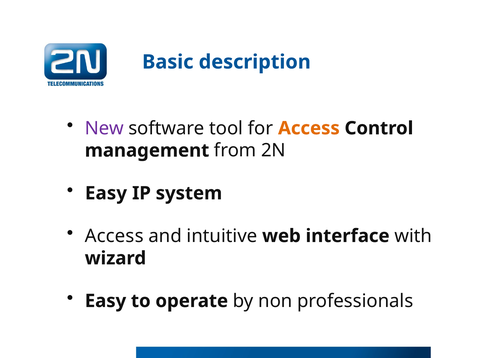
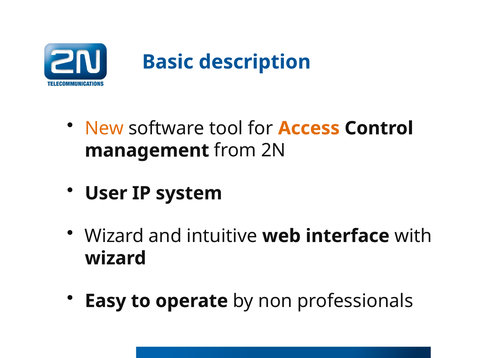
New colour: purple -> orange (104, 128)
Easy: Easy -> User (106, 193)
Access: Access -> Wizard (114, 236)
